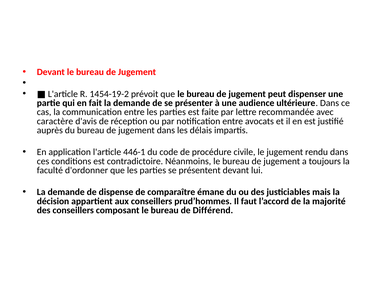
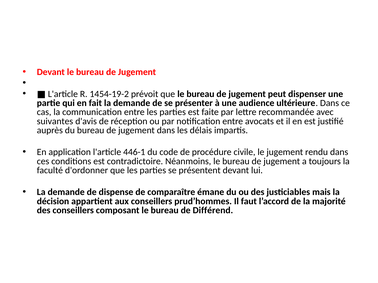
caractère: caractère -> suivantes (55, 121)
